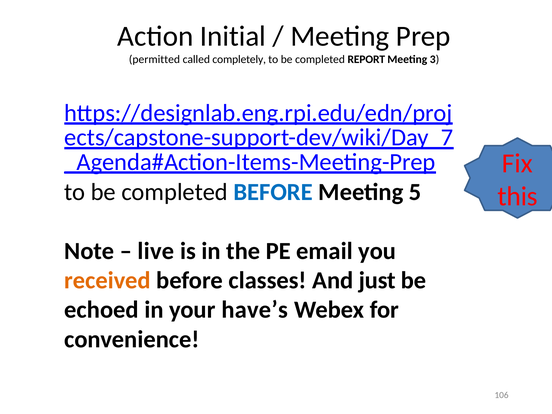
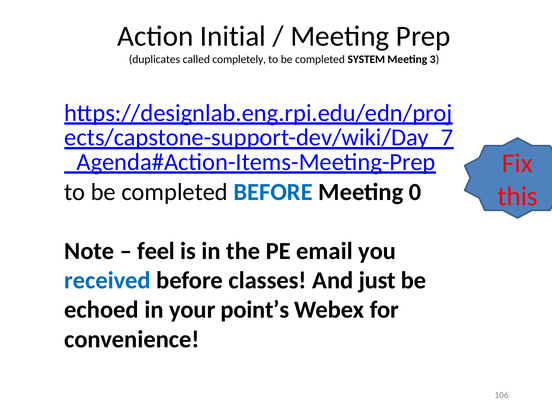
permitted: permitted -> duplicates (155, 59)
REPORT: REPORT -> SYSTEM (366, 59)
5: 5 -> 0 (415, 192)
live: live -> feel (156, 251)
received colour: orange -> blue (108, 280)
have’s: have’s -> point’s (255, 310)
